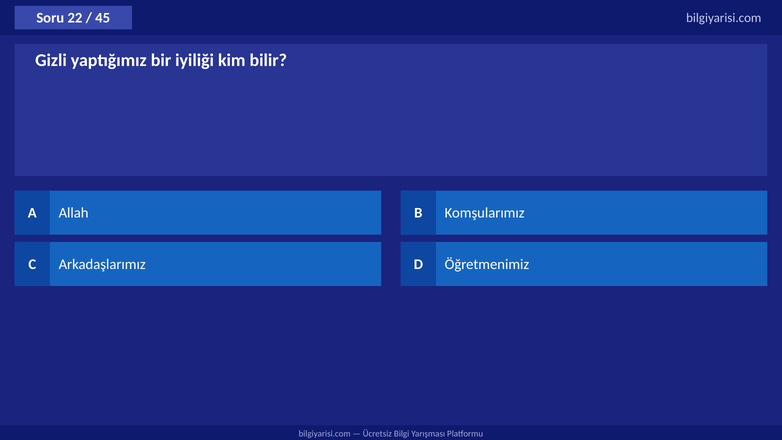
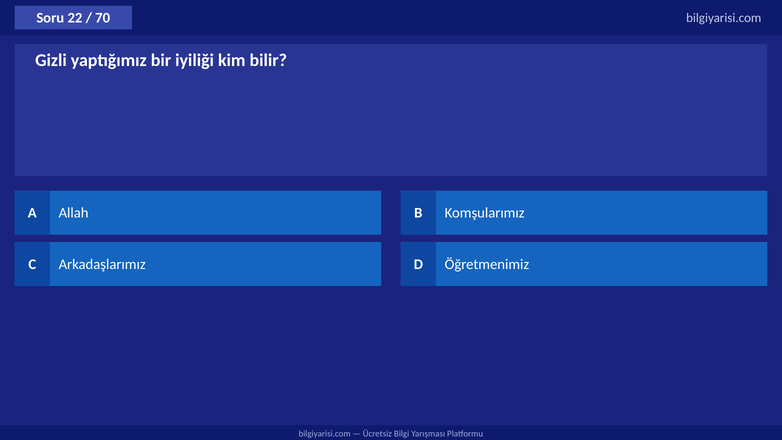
45: 45 -> 70 (103, 18)
